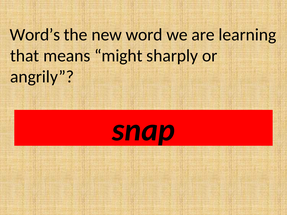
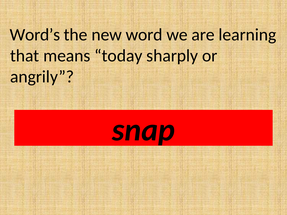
might: might -> today (118, 56)
